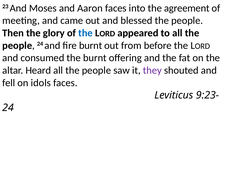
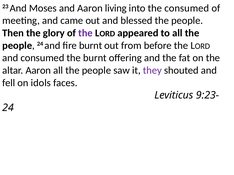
Aaron faces: faces -> living (116, 8)
the agreement: agreement -> consumed (187, 8)
the colour: blue -> purple (86, 33)
altar Heard: Heard -> Aaron (38, 71)
